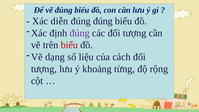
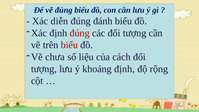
đúng đúng: đúng -> đánh (103, 21)
đúng colour: purple -> red (80, 33)
dạng: dạng -> chưa (55, 57)
khoảng từng: từng -> định (124, 69)
